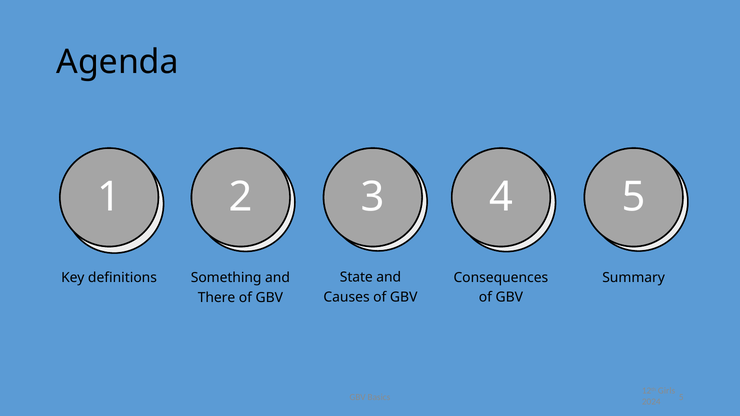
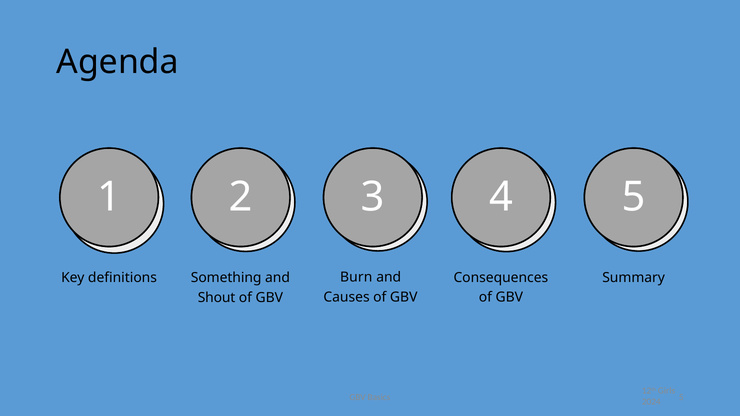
State: State -> Burn (356, 277)
There: There -> Shout (217, 298)
